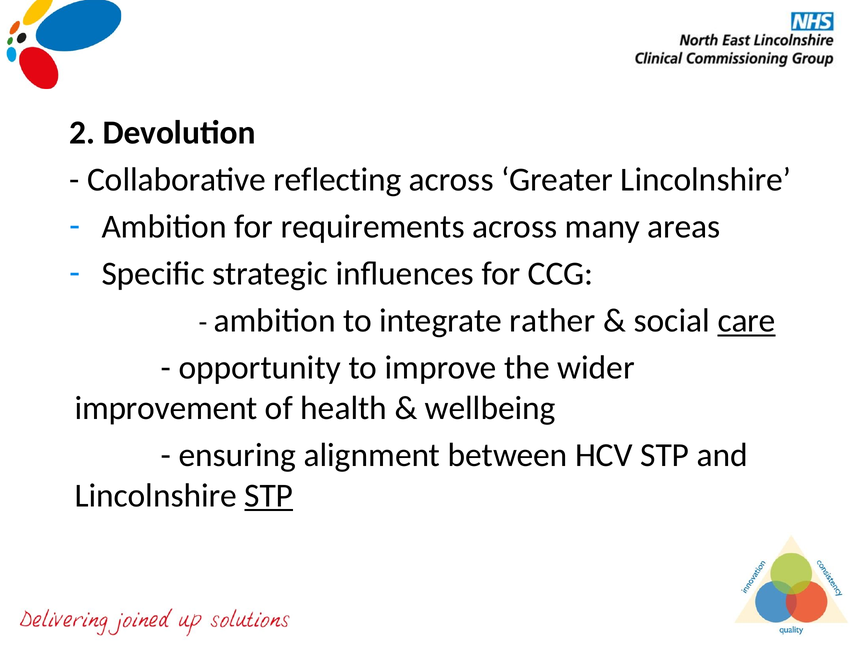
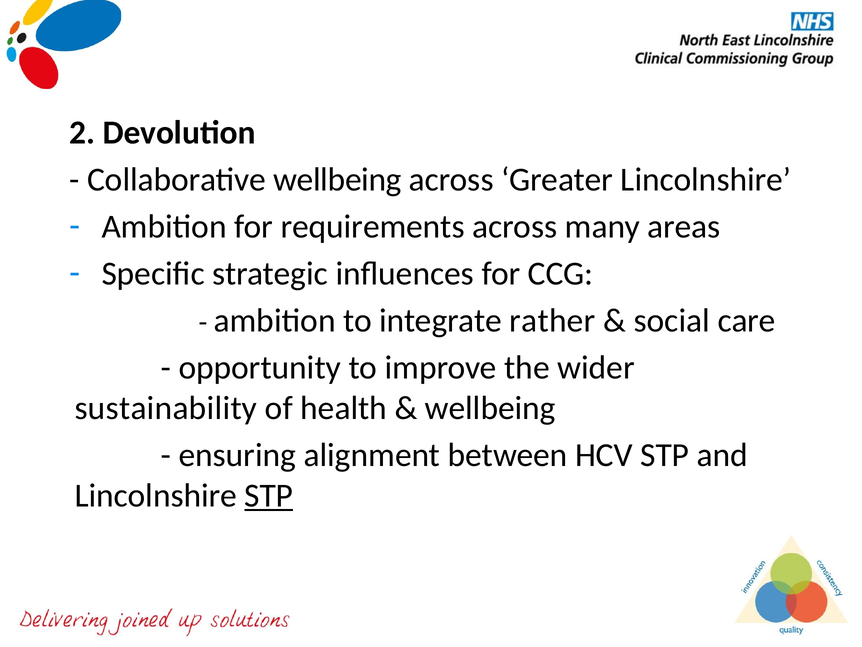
Collaborative reflecting: reflecting -> wellbeing (337, 180)
care underline: present -> none (747, 321)
improvement: improvement -> sustainability (166, 408)
